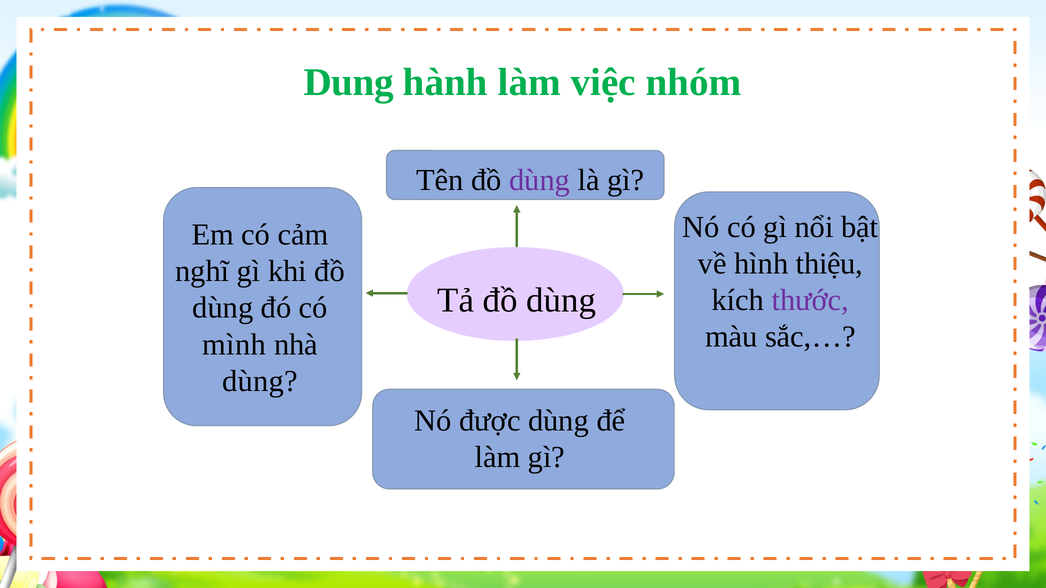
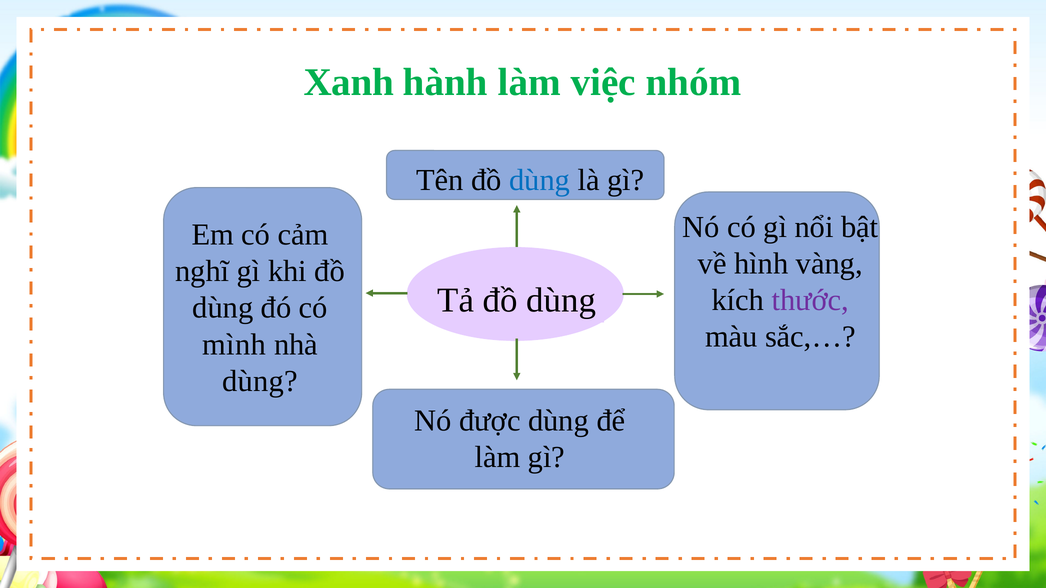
Dung: Dung -> Xanh (349, 82)
dùng colour: purple -> blue (540, 180)
thiệu: thiệu -> vàng (829, 264)
